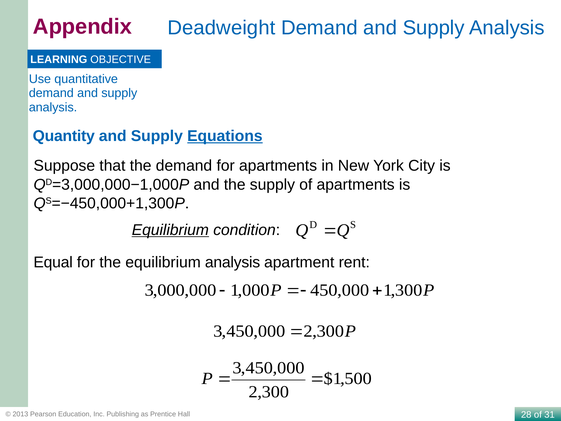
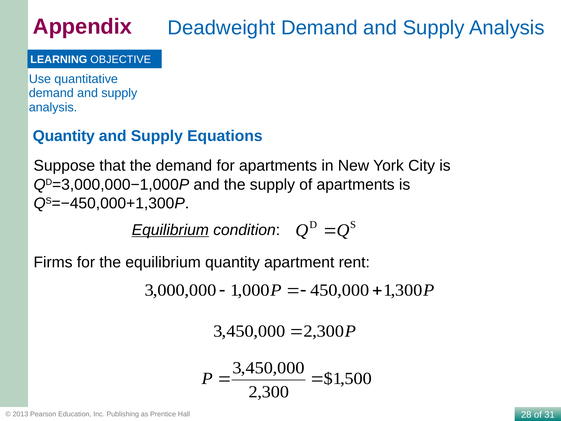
Equations underline: present -> none (225, 136)
Equal: Equal -> Firms (53, 262)
equilibrium analysis: analysis -> quantity (232, 262)
